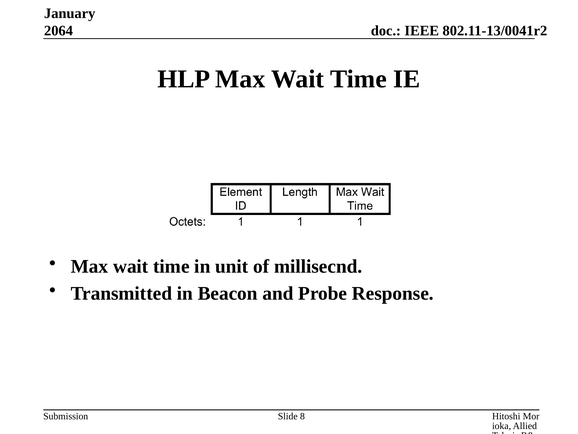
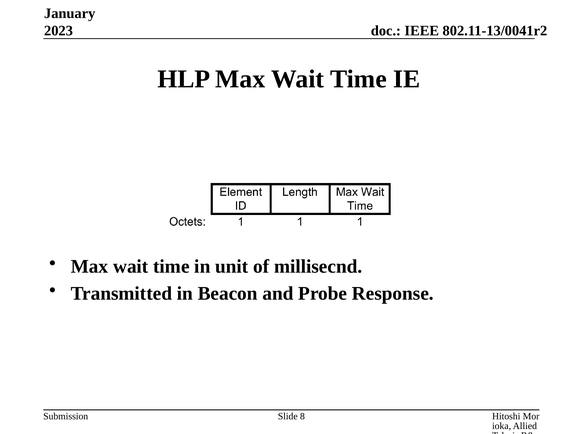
2064: 2064 -> 2023 (59, 31)
